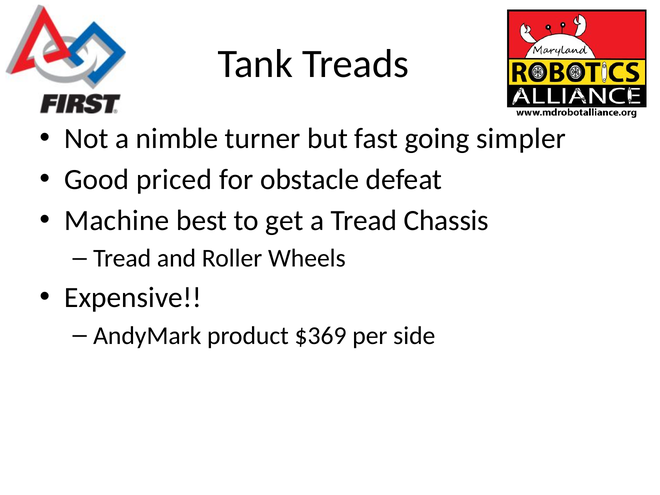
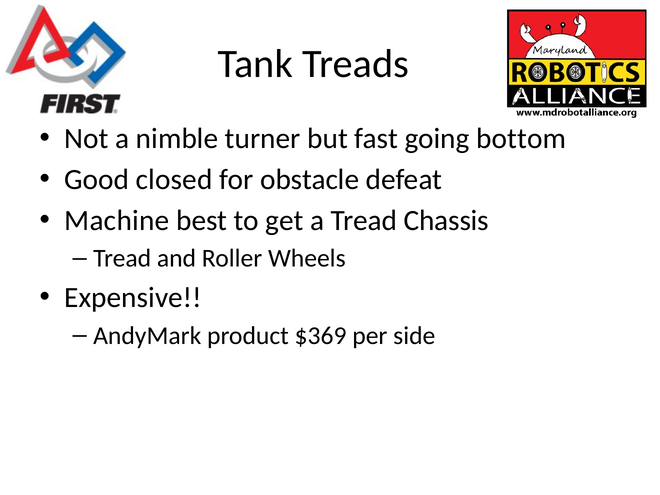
simpler: simpler -> bottom (521, 138)
priced: priced -> closed (174, 180)
